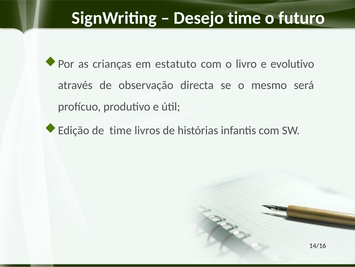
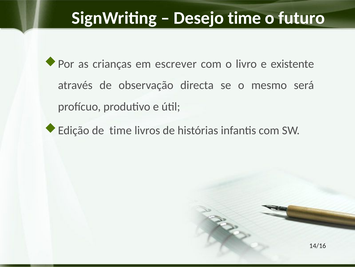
estatuto: estatuto -> escrever (176, 64)
evolutivo: evolutivo -> existente (292, 64)
